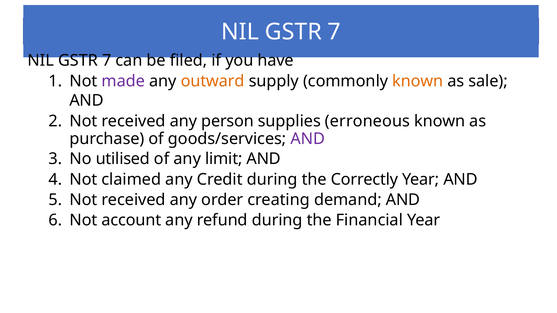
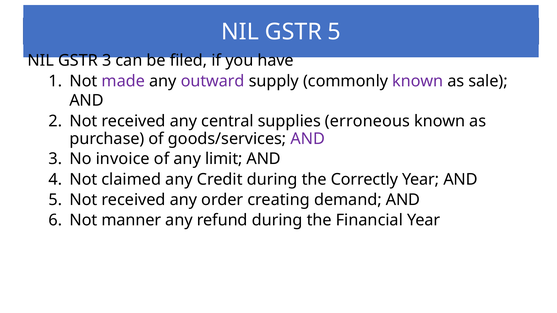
7: 7 -> 5 (334, 32)
7: 7 -> 3 (107, 61)
outward colour: orange -> purple (213, 81)
known colour: orange -> purple (418, 81)
person: person -> central (228, 121)
utilised: utilised -> invoice (123, 159)
account: account -> manner (131, 220)
